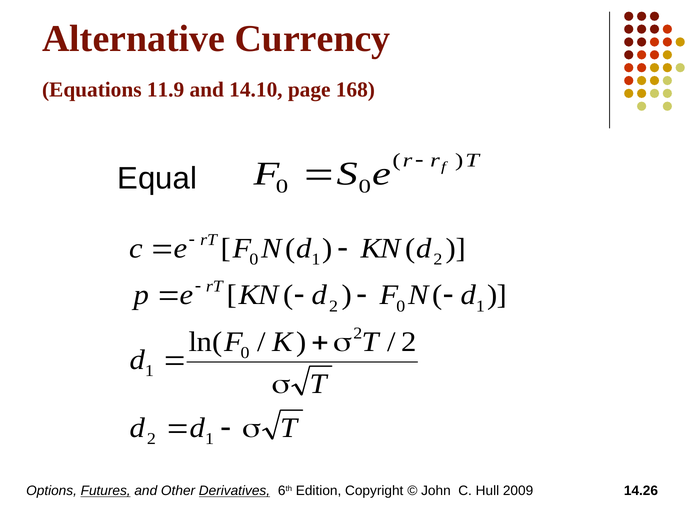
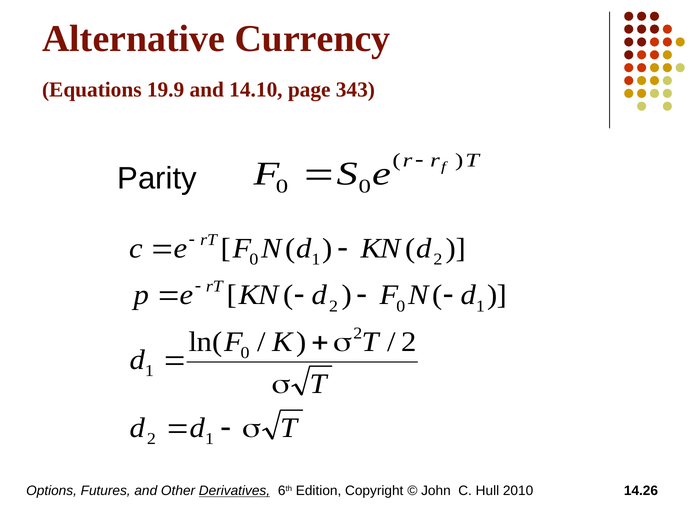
11.9: 11.9 -> 19.9 (166, 90)
168: 168 -> 343 (355, 90)
Equal: Equal -> Parity (157, 178)
Futures underline: present -> none (106, 491)
2009: 2009 -> 2010 (518, 491)
